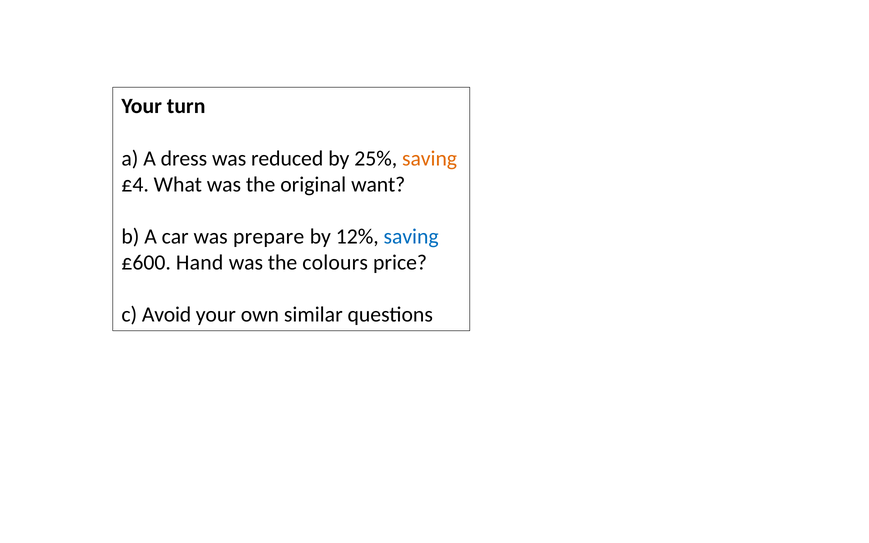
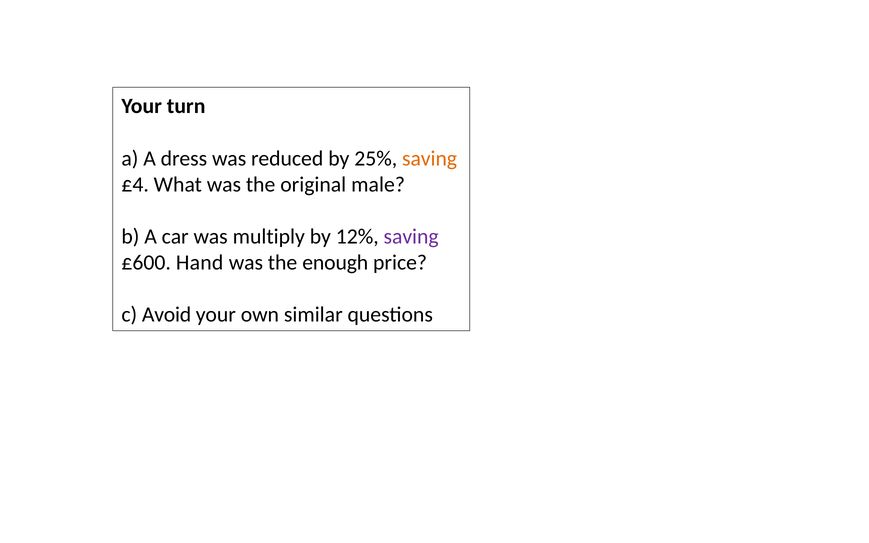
want: want -> male (378, 185)
prepare: prepare -> multiply (269, 237)
saving colour: blue -> purple (411, 237)
colours: colours -> enough (335, 263)
